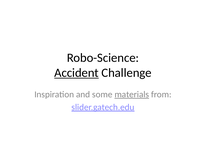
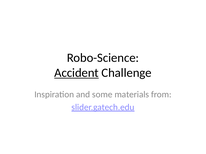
materials underline: present -> none (132, 95)
